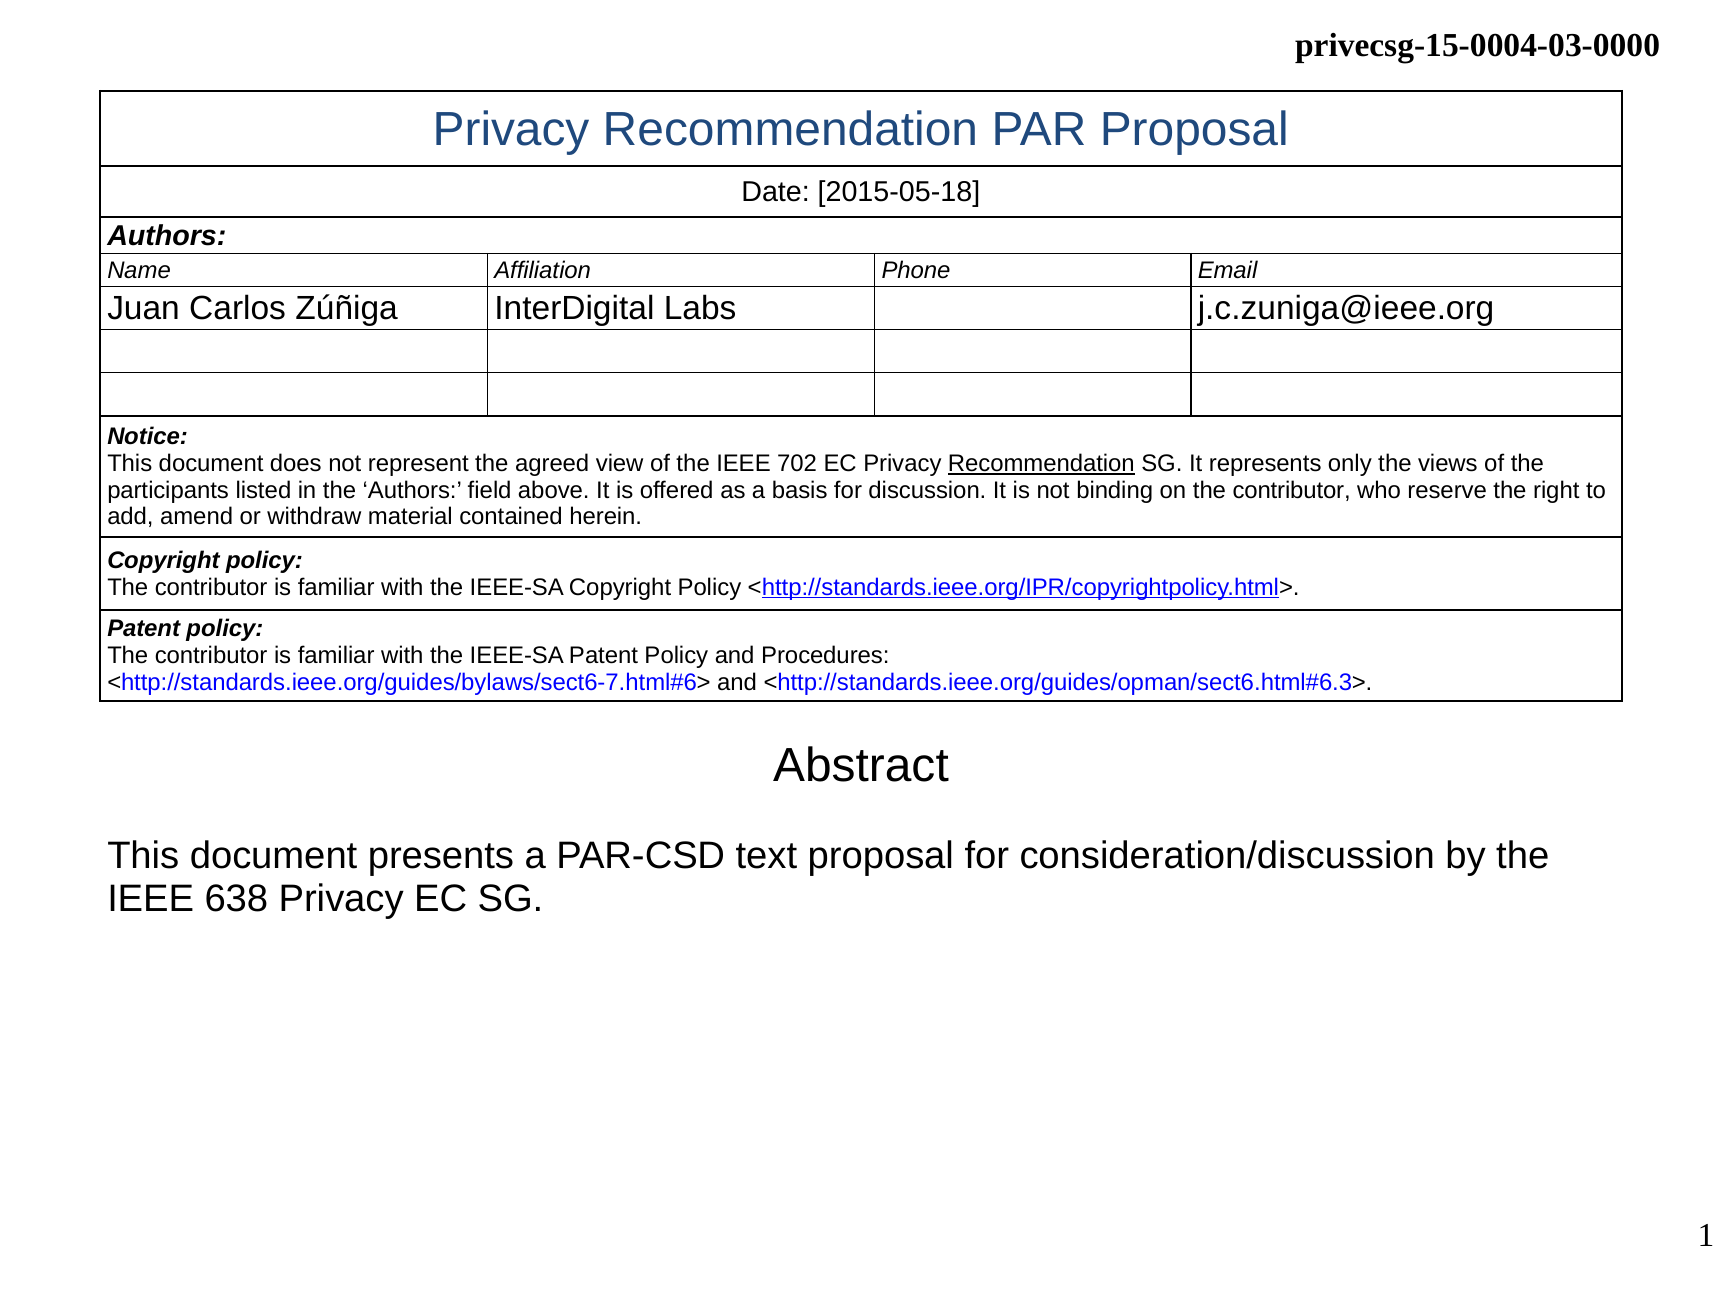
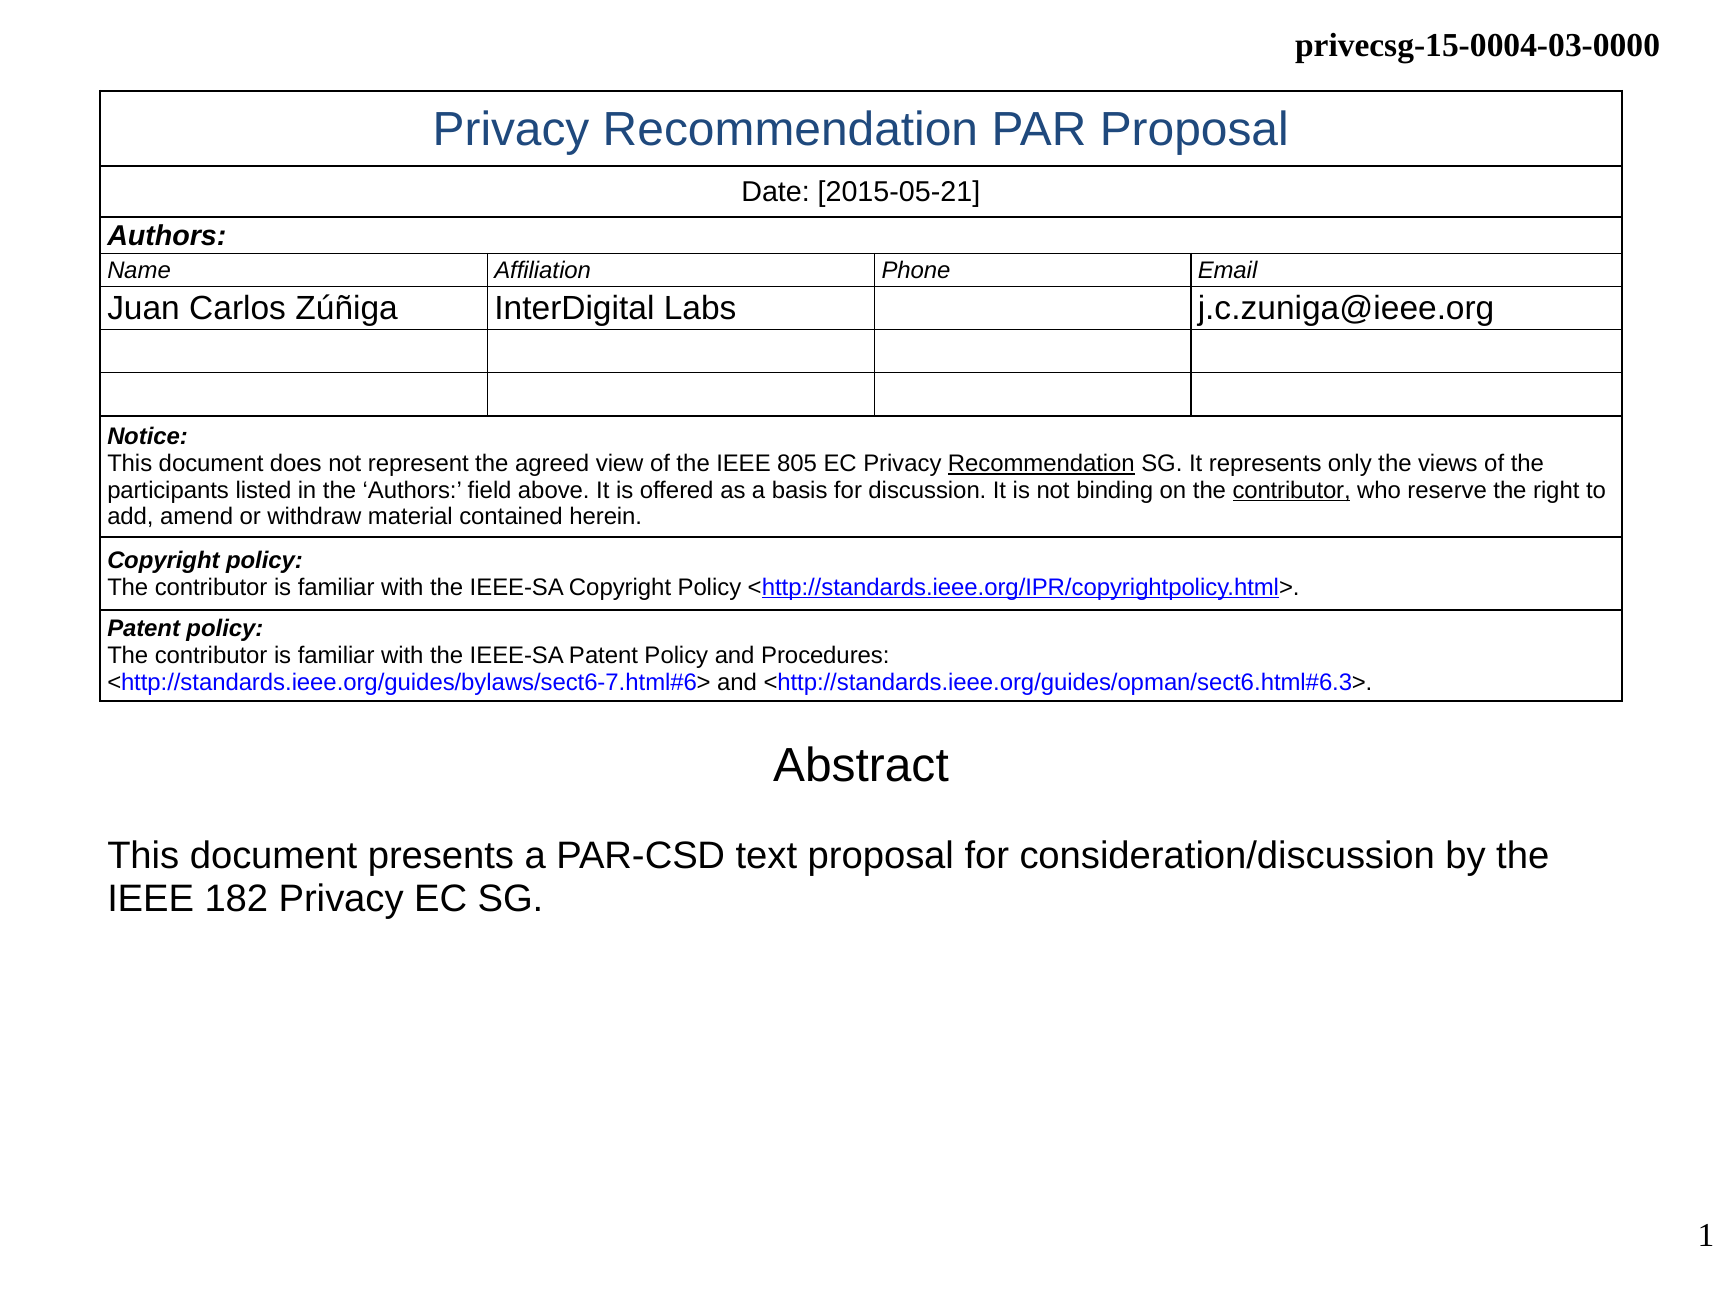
2015-05-18: 2015-05-18 -> 2015-05-21 (899, 192)
702: 702 -> 805 (797, 464)
contributor underline: none -> present (1292, 490)
638: 638 -> 182 (236, 899)
